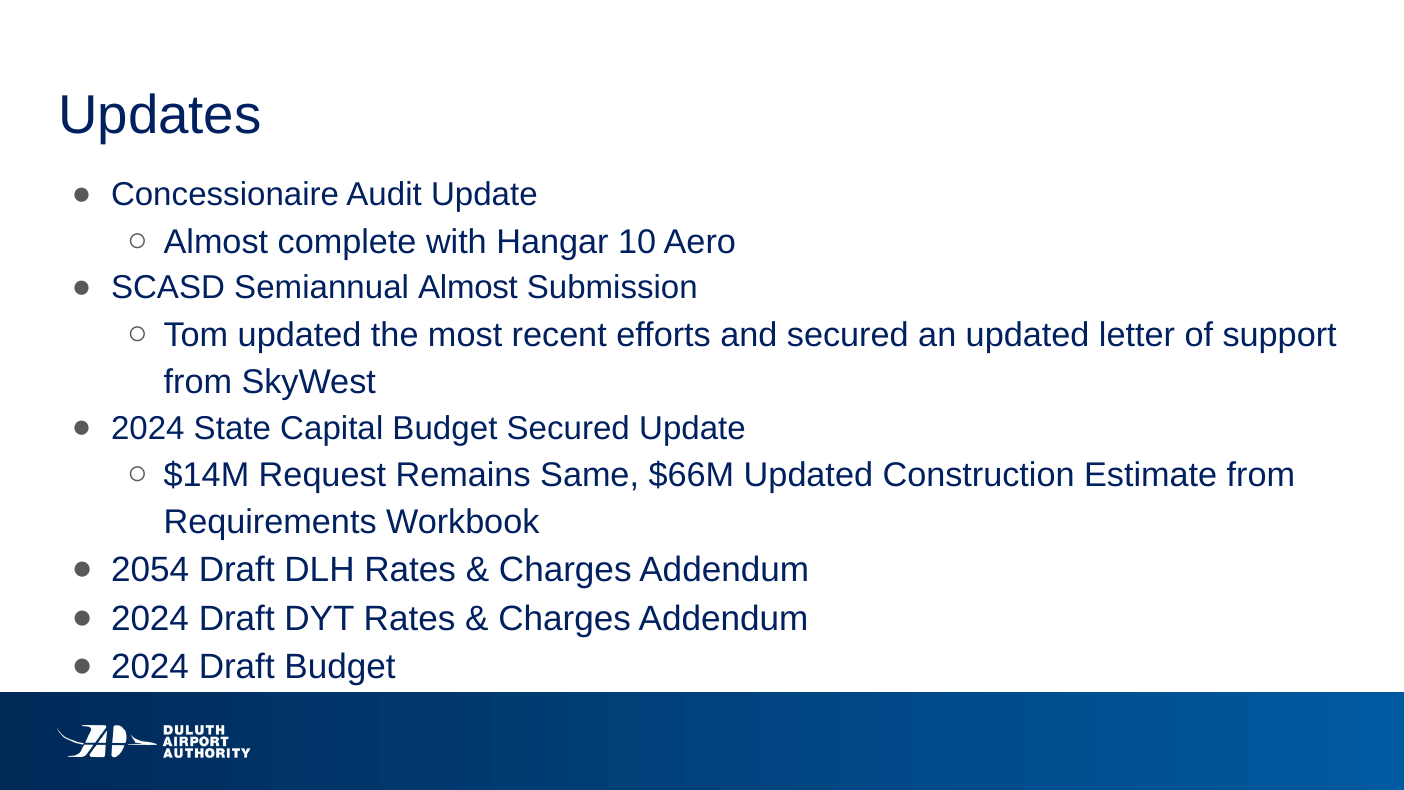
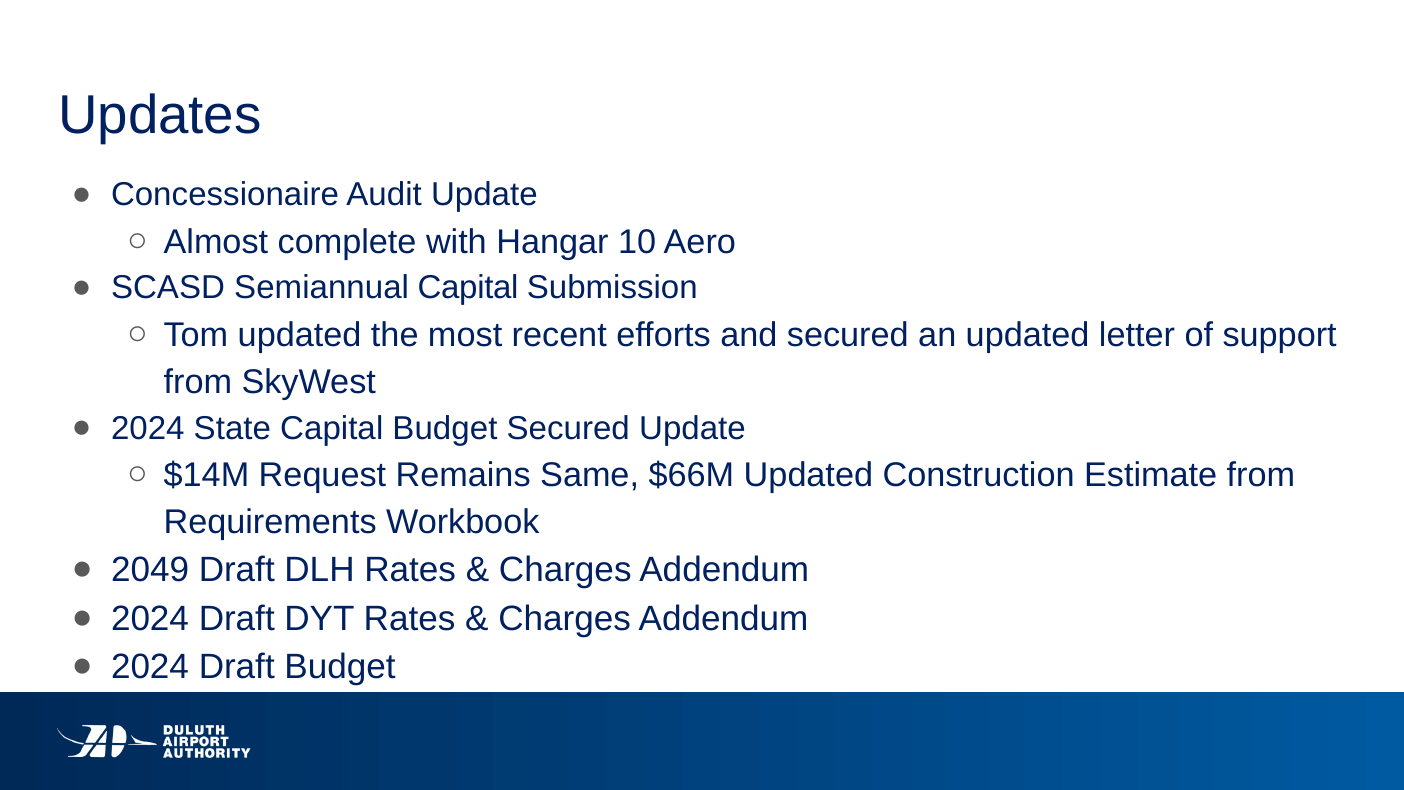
Semiannual Almost: Almost -> Capital (468, 288)
2054: 2054 -> 2049 (150, 570)
